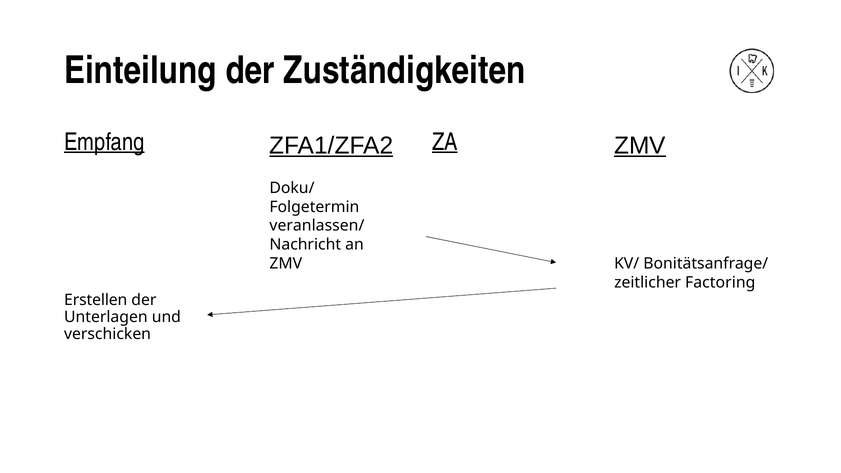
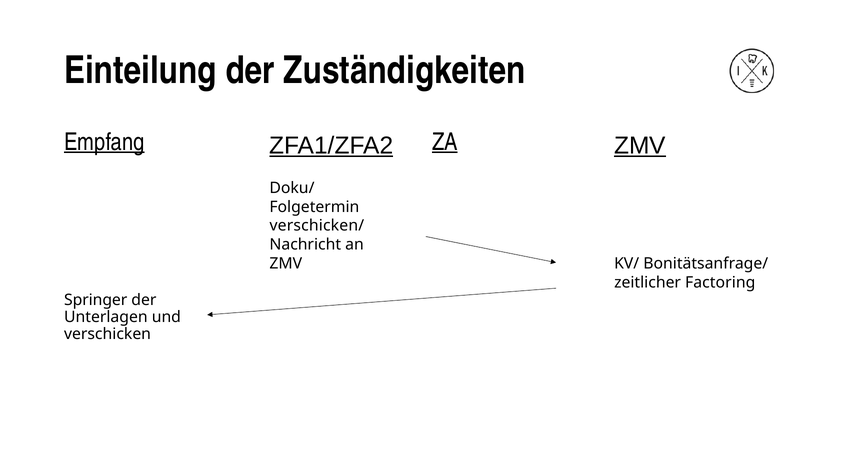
veranlassen/: veranlassen/ -> verschicken/ (317, 226)
Erstellen: Erstellen -> Springer (96, 300)
